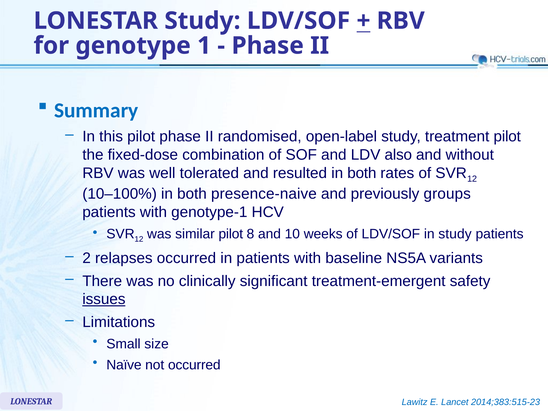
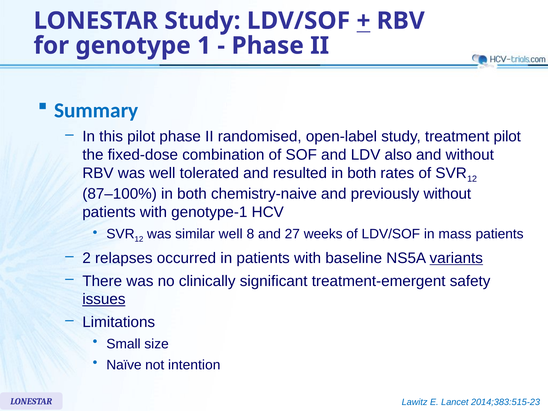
10–100%: 10–100% -> 87–100% (120, 194)
presence-naive: presence-naive -> chemistry-naive (264, 194)
previously groups: groups -> without (447, 194)
similar pilot: pilot -> well (231, 234)
10: 10 -> 27 (292, 234)
in study: study -> mass (455, 234)
variants underline: none -> present (456, 258)
not occurred: occurred -> intention (194, 365)
